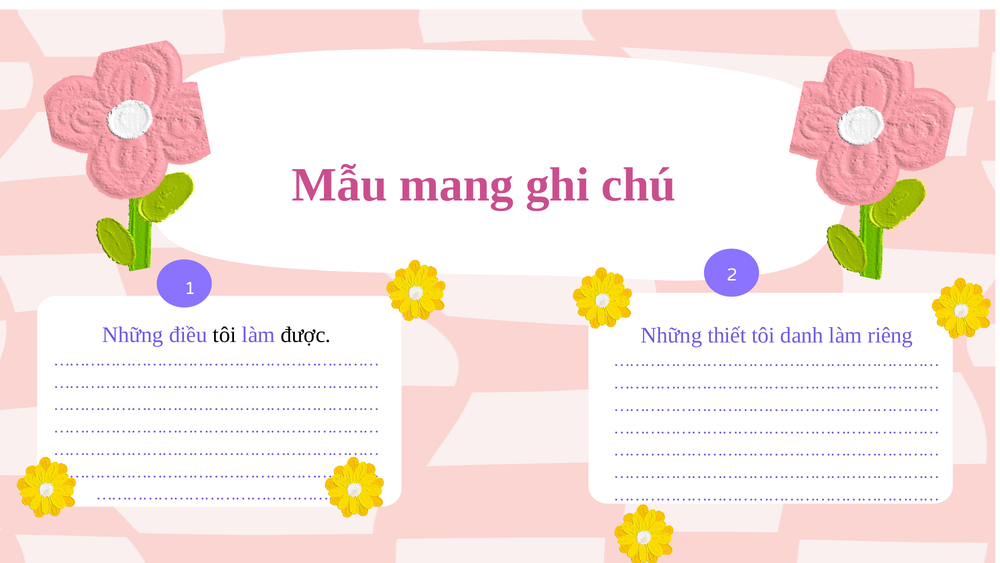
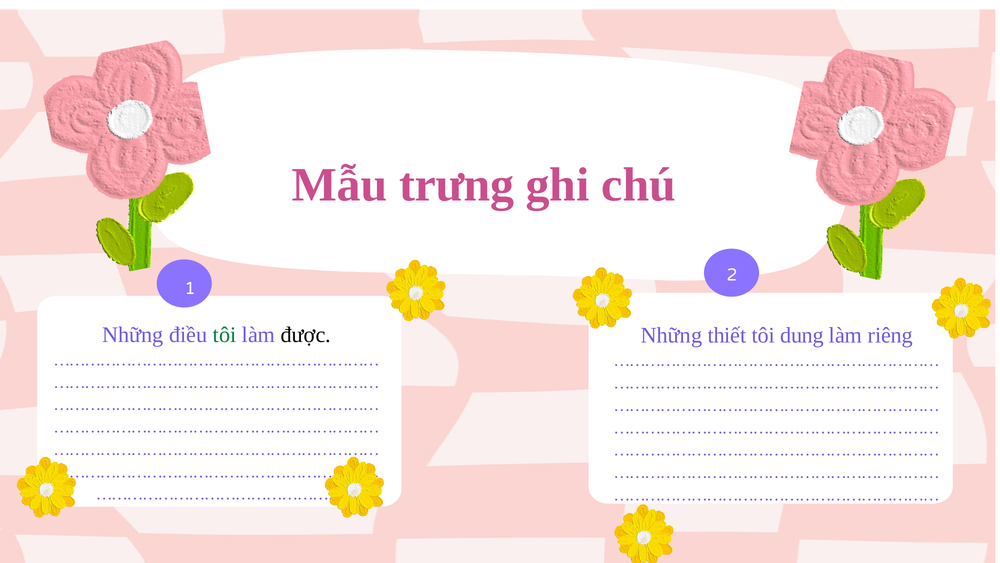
mang: mang -> trưng (457, 185)
tôi colour: black -> green (225, 334)
danh: danh -> dung (802, 335)
